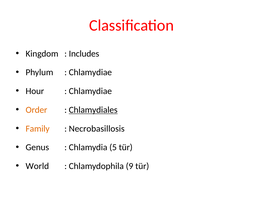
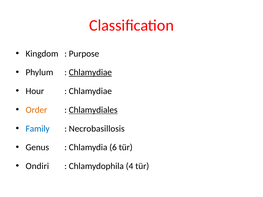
Includes: Includes -> Purpose (84, 54)
Chlamydiae underline: none -> present (90, 72)
Family colour: orange -> blue (38, 129)
5: 5 -> 6 (113, 148)
World: World -> Ondiri (37, 166)
9: 9 -> 4 (130, 166)
